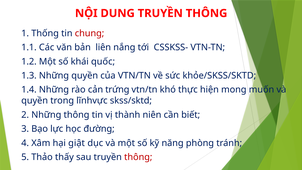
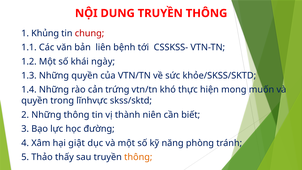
Thống: Thống -> Khủng (45, 33)
nắng: nắng -> bệnh (124, 47)
quốc: quốc -> ngày (103, 61)
thông colour: red -> orange (138, 157)
